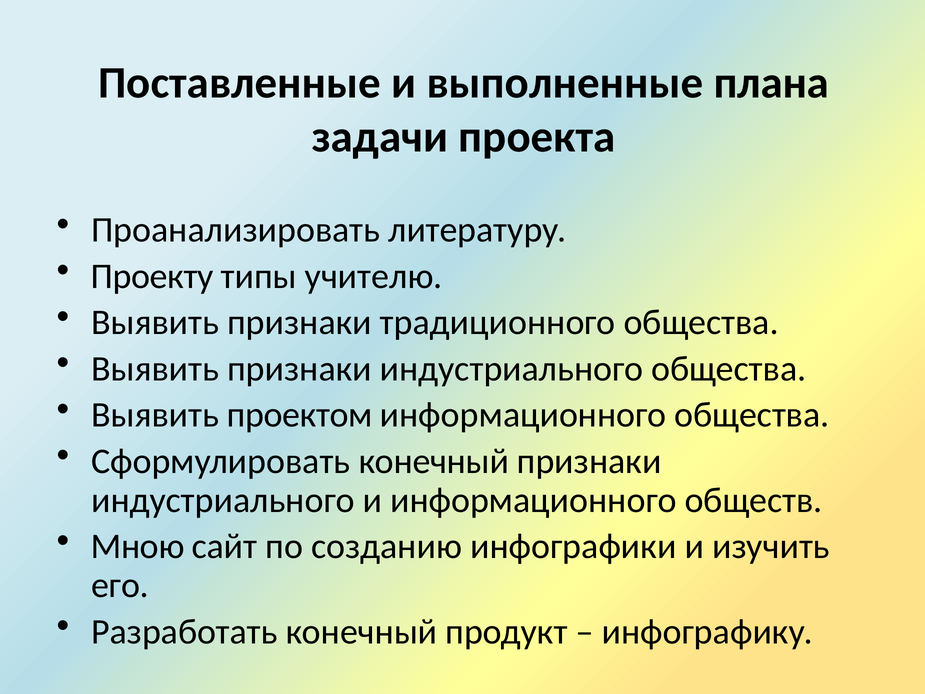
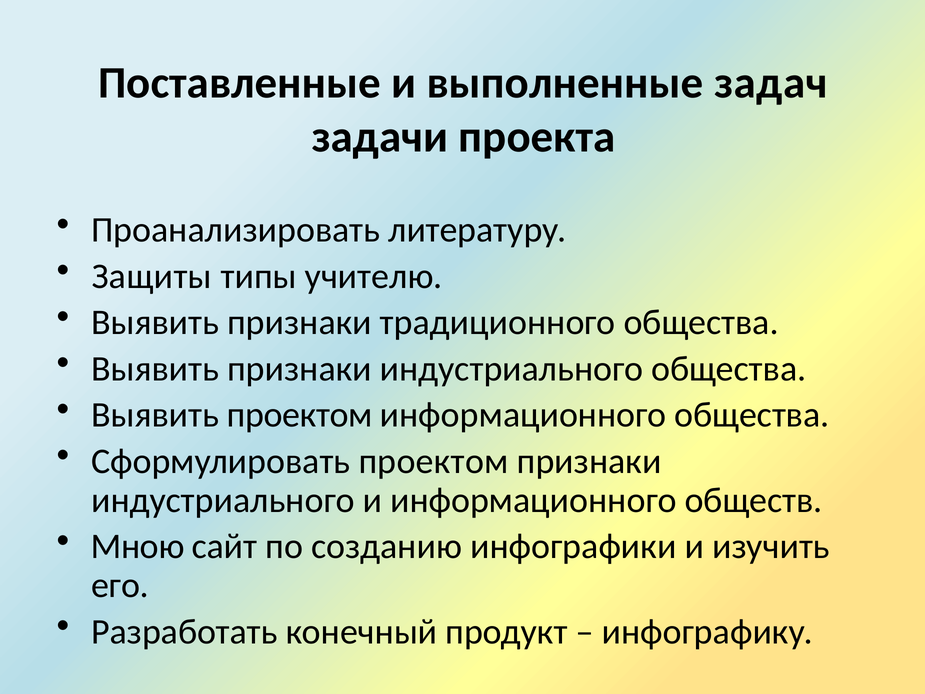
плана: плана -> задач (771, 83)
Проекту: Проекту -> Защиты (152, 276)
Сформулировать конечный: конечный -> проектом (434, 461)
